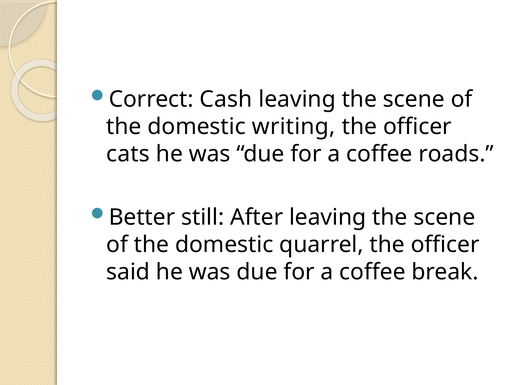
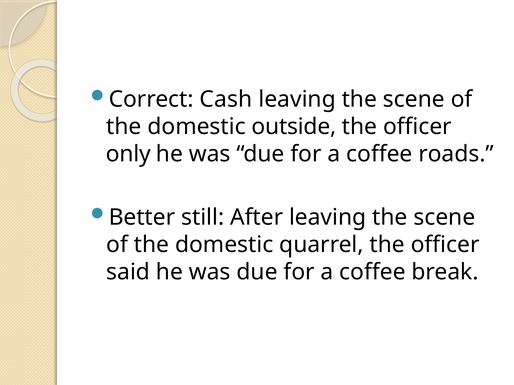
writing: writing -> outside (294, 127)
cats: cats -> only (128, 154)
